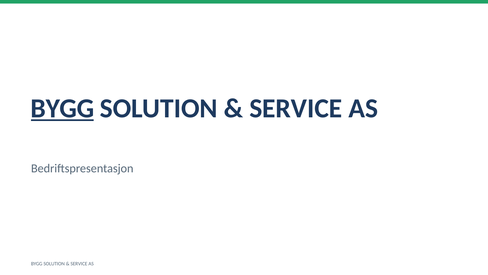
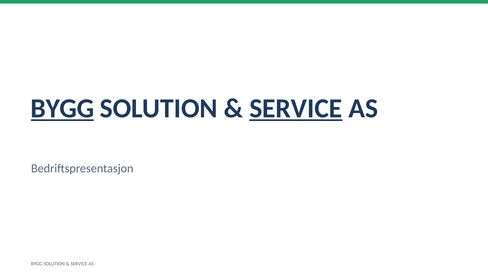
SERVICE underline: none -> present (296, 108)
